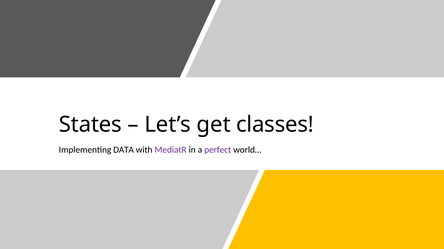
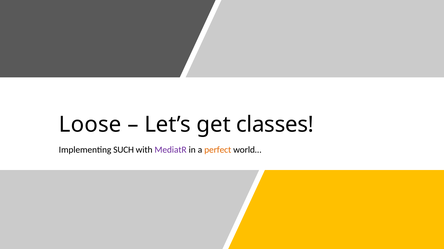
States: States -> Loose (90, 125)
DATA: DATA -> SUCH (124, 150)
perfect colour: purple -> orange (218, 150)
